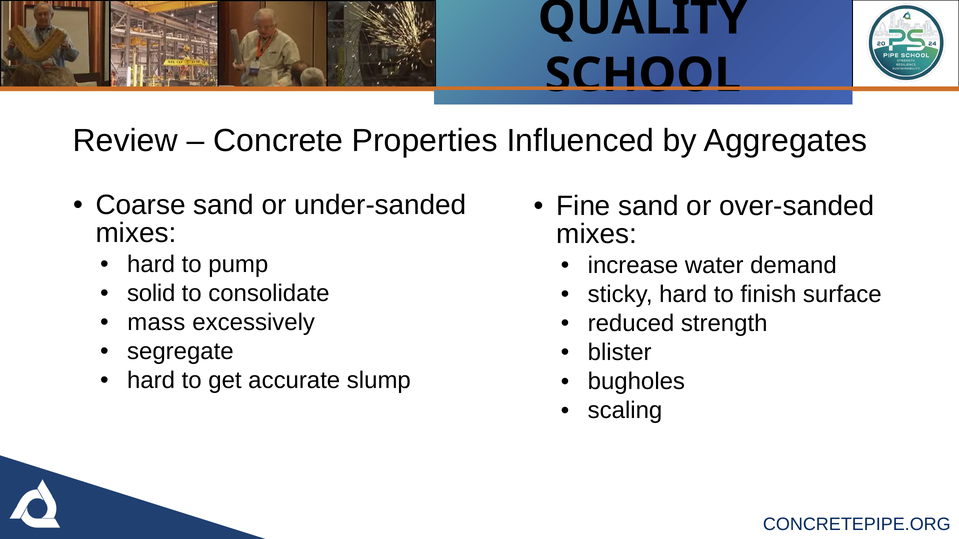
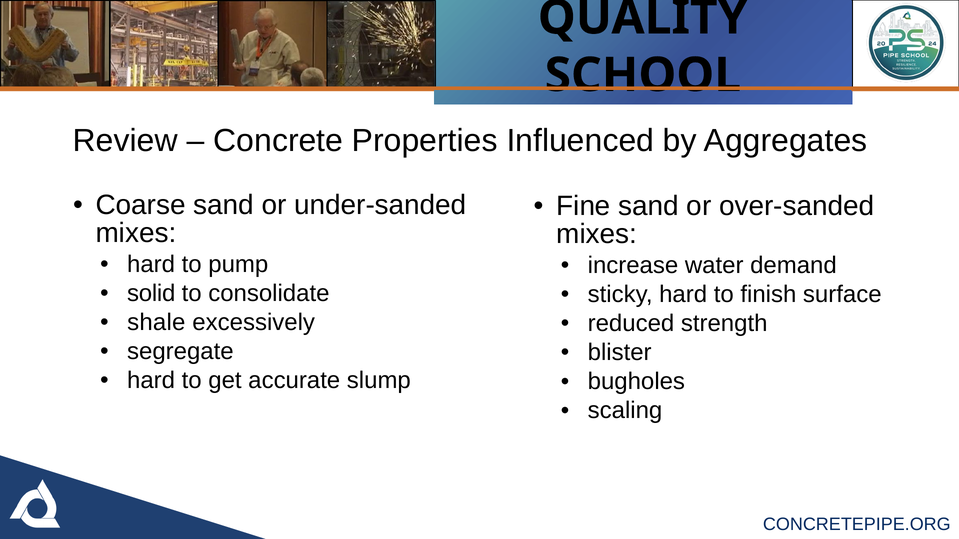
mass: mass -> shale (156, 323)
